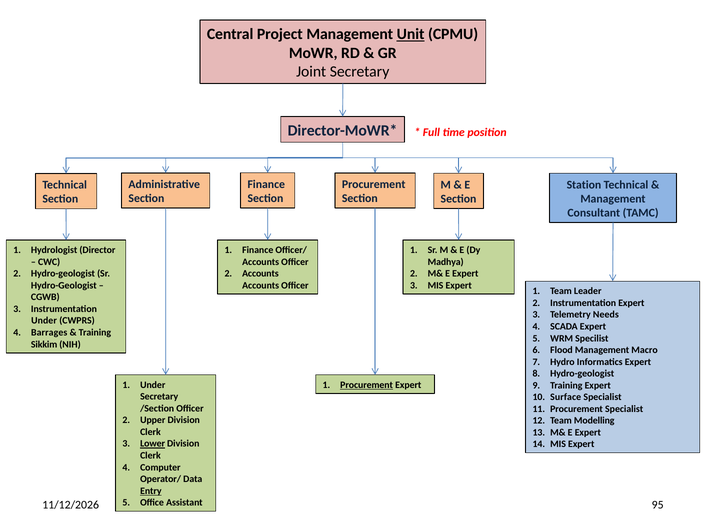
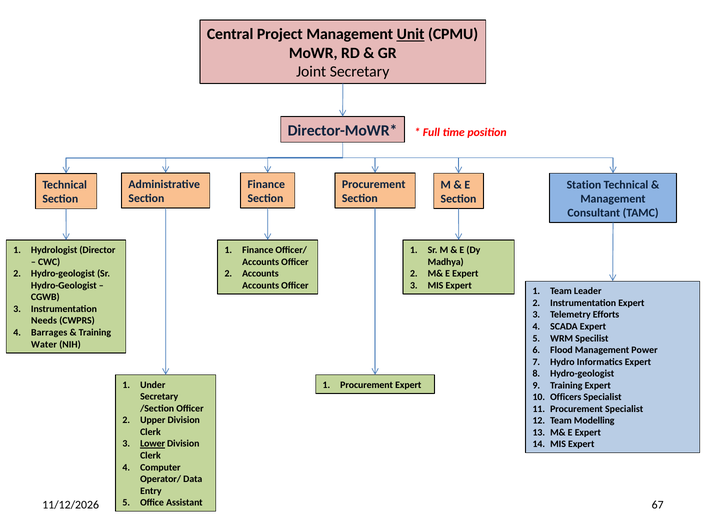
Needs: Needs -> Efforts (606, 315)
Under: Under -> Needs (44, 321)
Sikkim: Sikkim -> Water (44, 345)
Macro: Macro -> Power (645, 350)
Procurement underline: present -> none (367, 385)
Surface: Surface -> Officers (566, 398)
Entry underline: present -> none (151, 491)
95: 95 -> 67 (658, 506)
